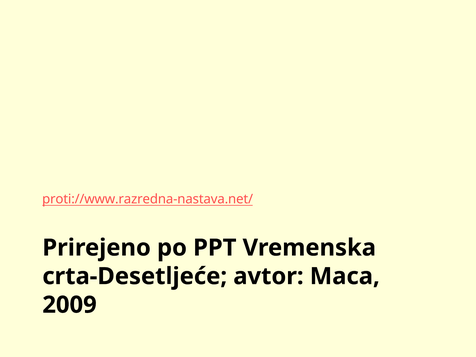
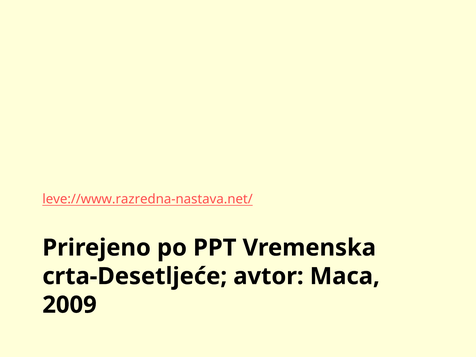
proti://www.razredna-nastava.net/: proti://www.razredna-nastava.net/ -> leve://www.razredna-nastava.net/ (148, 199)
